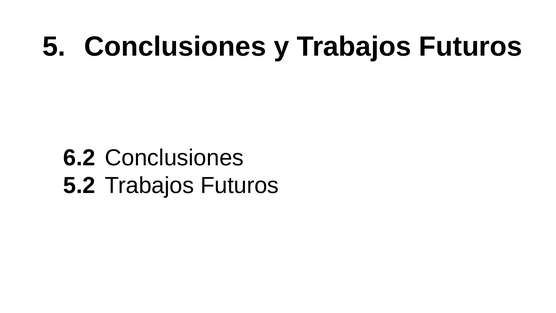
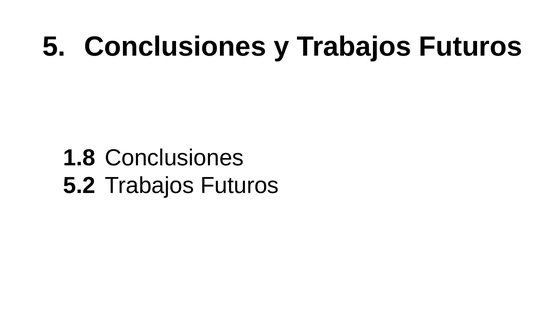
6.2: 6.2 -> 1.8 (79, 158)
